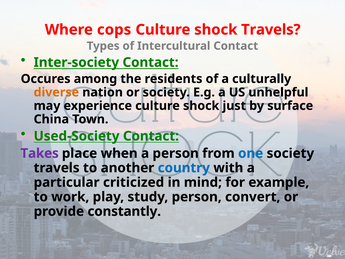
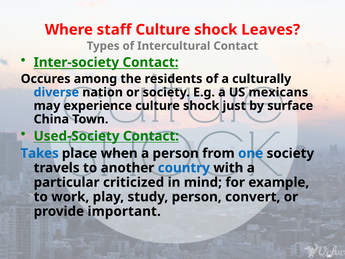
cops: cops -> staff (114, 30)
shock Travels: Travels -> Leaves (271, 30)
diverse colour: orange -> blue (56, 92)
unhelpful: unhelpful -> mexicans (278, 92)
Takes colour: purple -> blue (40, 153)
constantly: constantly -> important (124, 211)
